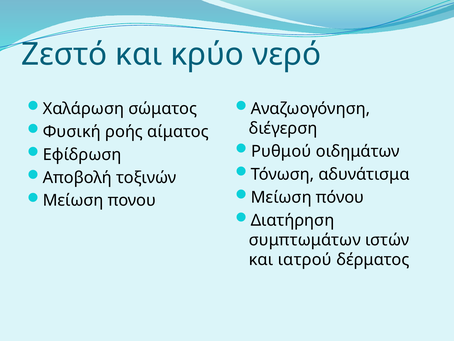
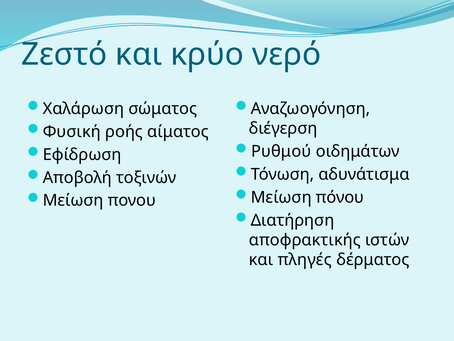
συμπτωμάτων: συμπτωμάτων -> αποφρακτικής (305, 240)
ιατρού: ιατρού -> πληγές (305, 259)
